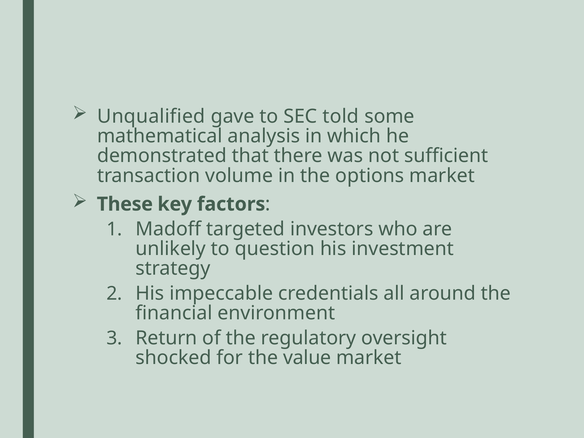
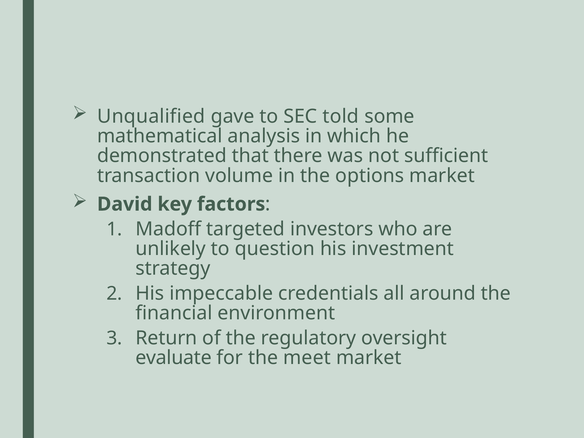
These: These -> David (125, 204)
shocked: shocked -> evaluate (174, 358)
value: value -> meet (307, 358)
